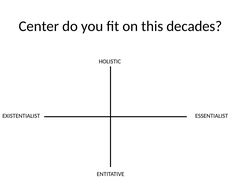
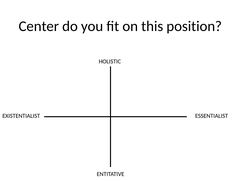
decades: decades -> position (194, 26)
